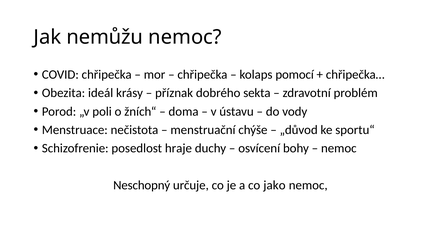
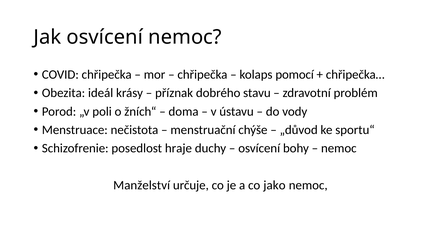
Jak nemůžu: nemůžu -> osvícení (105, 37)
sekta: sekta -> stavu (257, 93)
Neschopný: Neschopný -> Manželství (142, 185)
